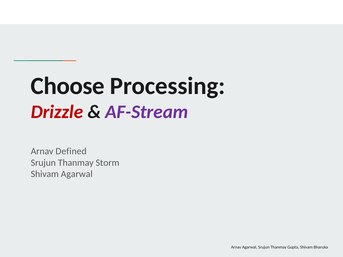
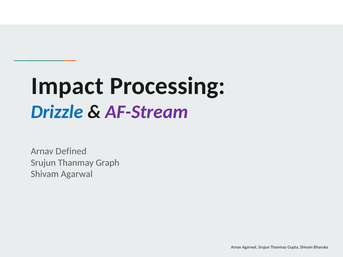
Choose: Choose -> Impact (67, 86)
Drizzle colour: red -> blue (57, 112)
Storm: Storm -> Graph (108, 163)
